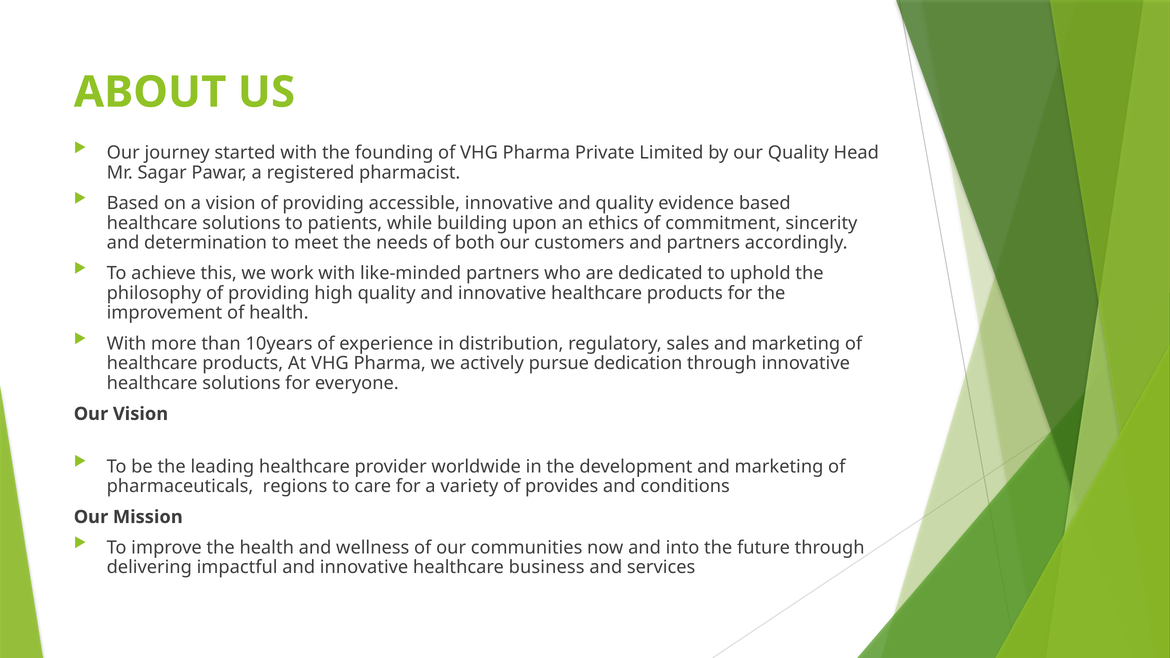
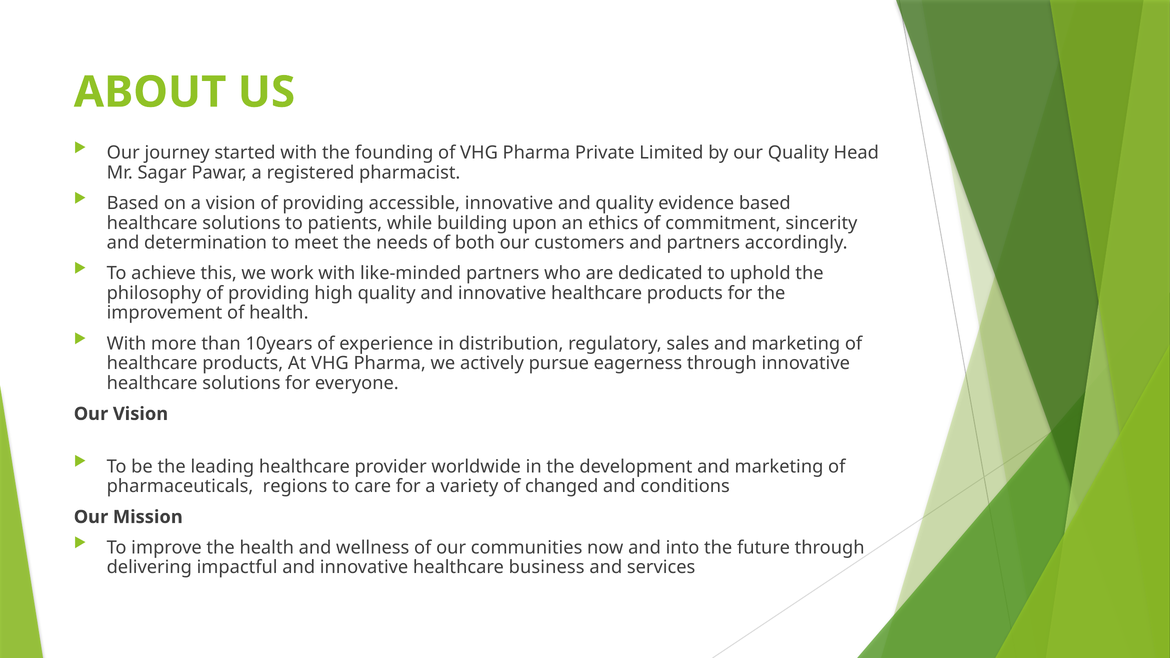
dedication: dedication -> eagerness (638, 363)
provides: provides -> changed (562, 486)
